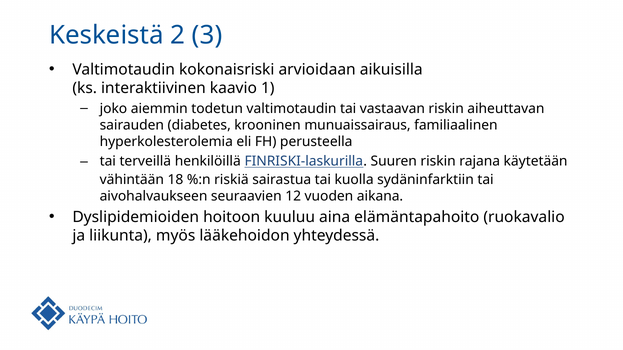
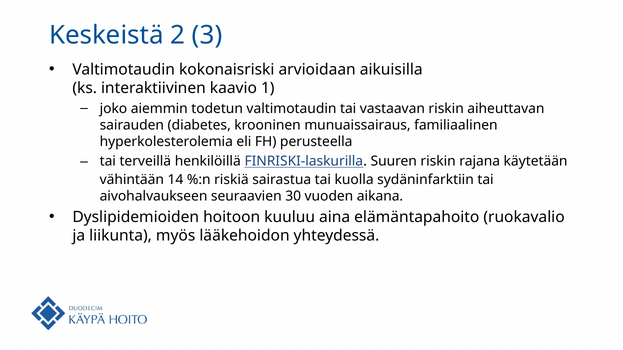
18: 18 -> 14 (175, 180)
12: 12 -> 30 (293, 197)
